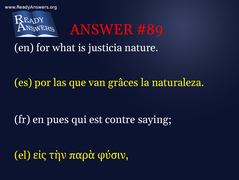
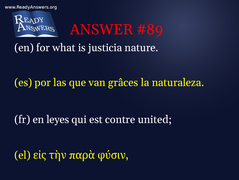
pues: pues -> leyes (58, 119)
saying: saying -> united (155, 119)
